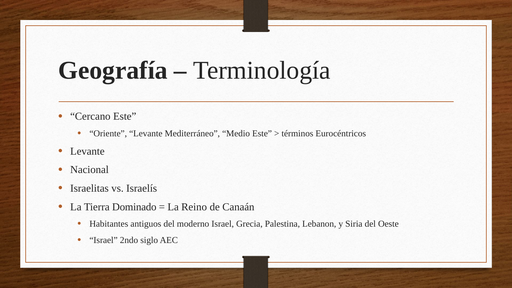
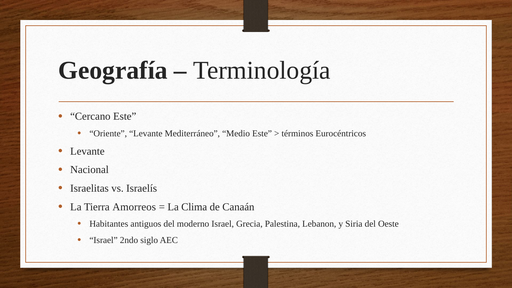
Dominado: Dominado -> Amorreos (134, 207)
Reino: Reino -> Clima (194, 207)
